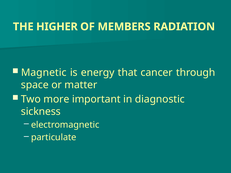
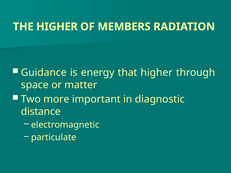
Magnetic: Magnetic -> Guidance (44, 73)
that cancer: cancer -> higher (157, 73)
sickness: sickness -> distance (41, 112)
